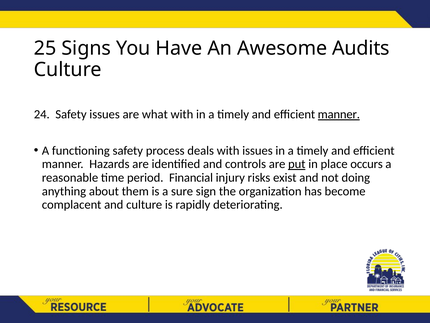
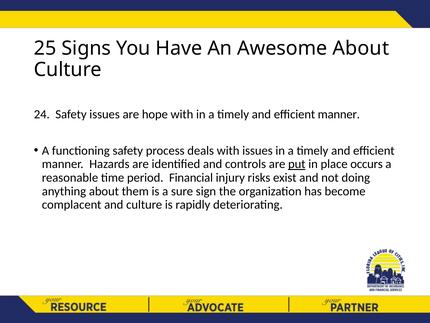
Awesome Audits: Audits -> About (361, 48)
what: what -> hope (155, 114)
manner underline: present -> none (339, 114)
